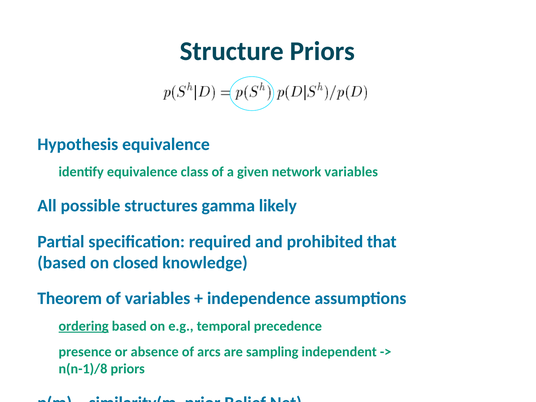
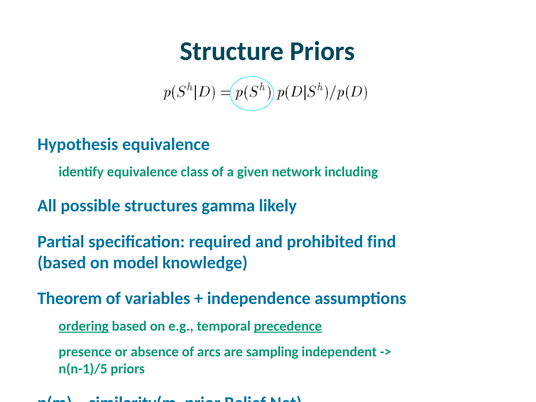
network variables: variables -> including (351, 172)
that: that -> find (382, 242)
closed: closed -> model (136, 263)
precedence underline: none -> present (288, 326)
n(n-1)/8: n(n-1)/8 -> n(n-1)/5 (83, 369)
